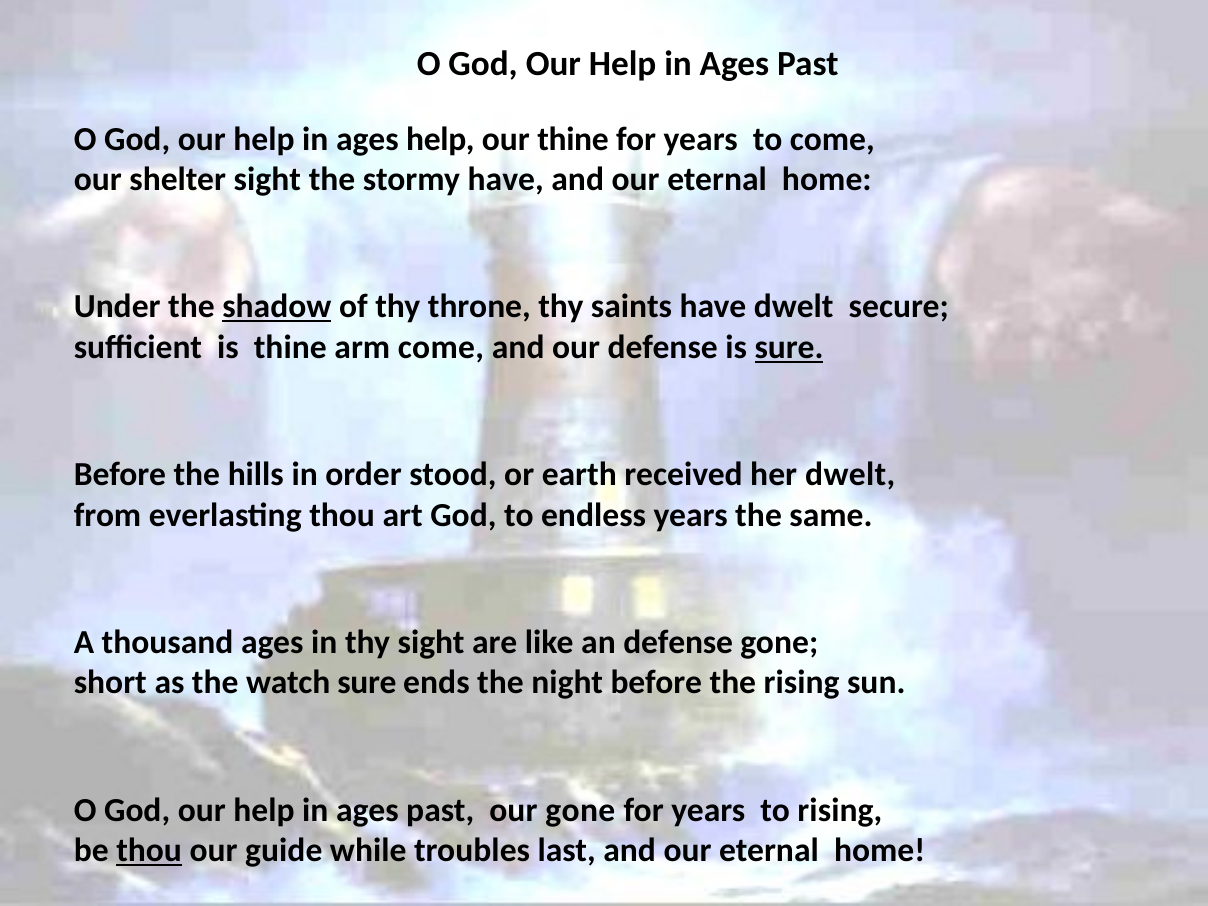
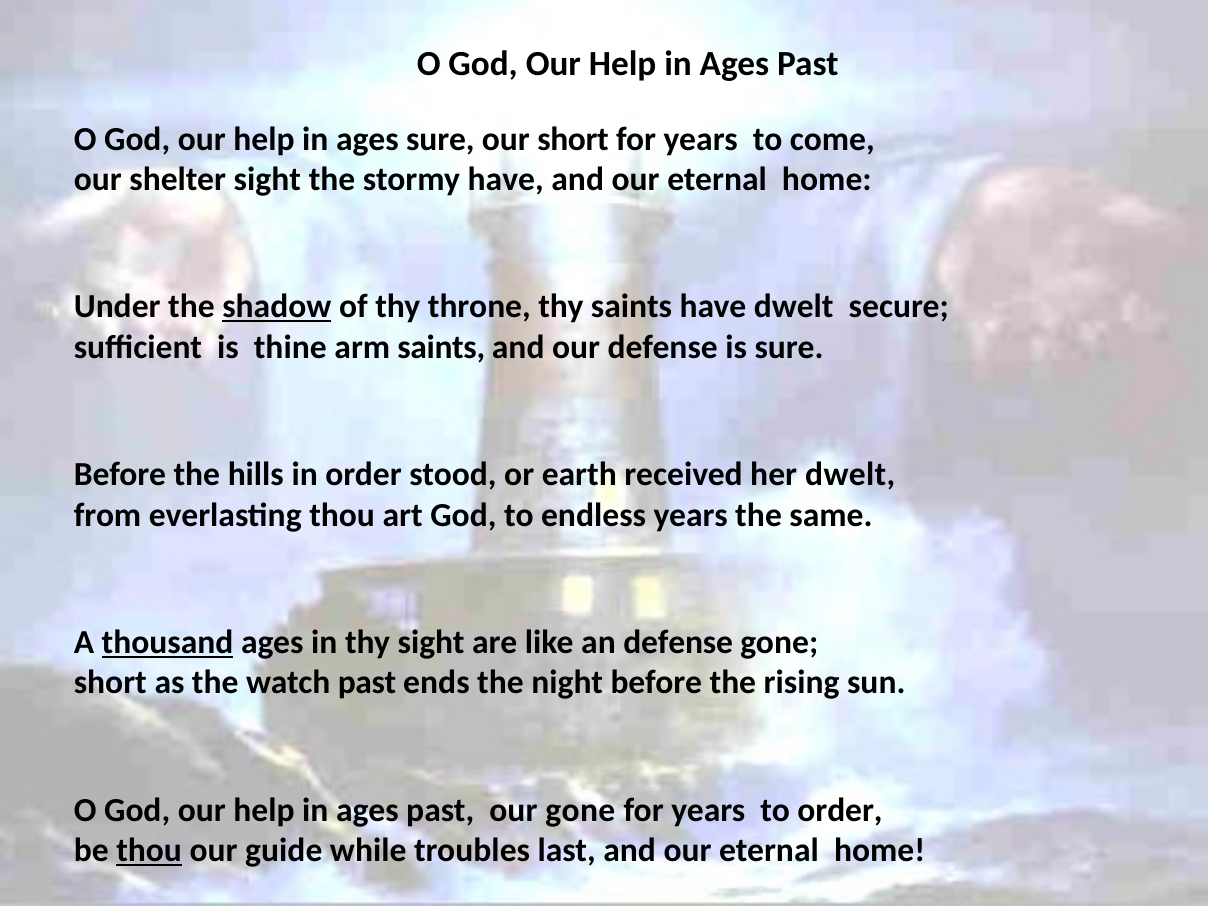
ages help: help -> sure (440, 139)
our thine: thine -> short (573, 139)
arm come: come -> saints (441, 347)
sure underline: present -> none (789, 347)
thousand underline: none -> present (168, 643)
watch sure: sure -> past (367, 683)
to rising: rising -> order (840, 810)
